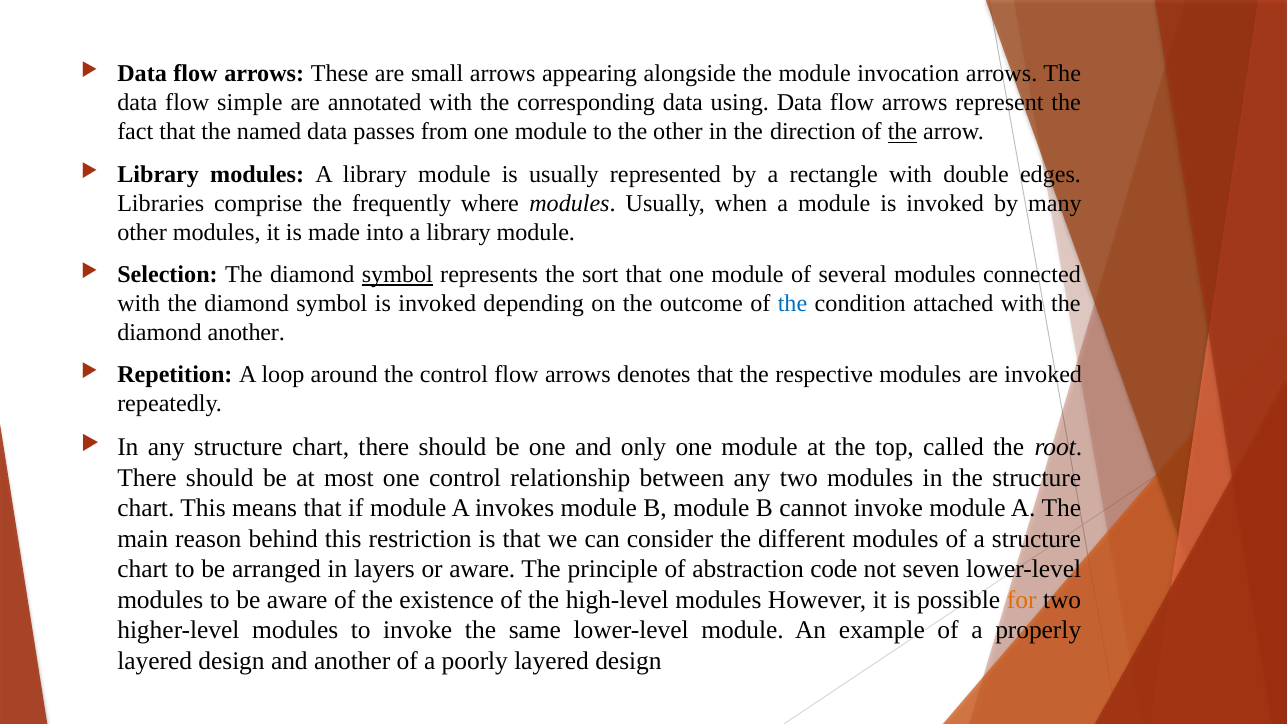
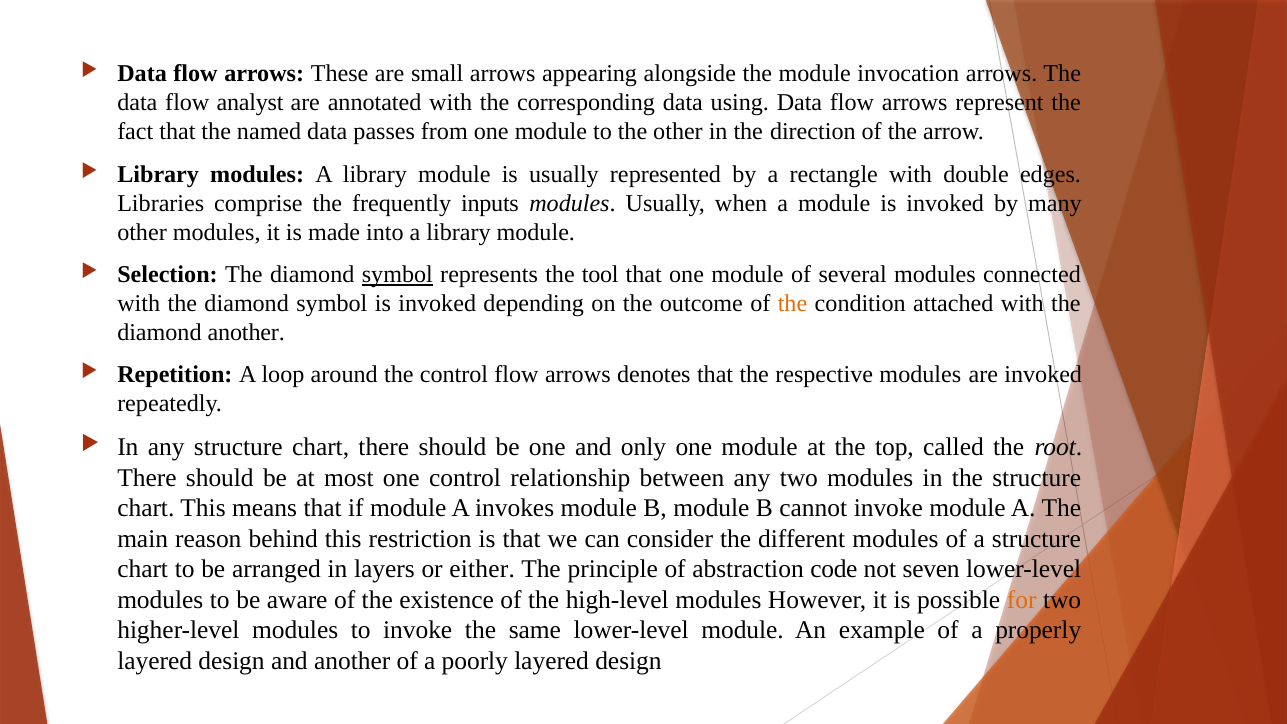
simple: simple -> analyst (250, 103)
the underline: present -> none (902, 132)
where: where -> inputs (490, 203)
sort: sort -> tool (600, 275)
the colour: blue -> orange (793, 303)
or aware: aware -> either (482, 569)
